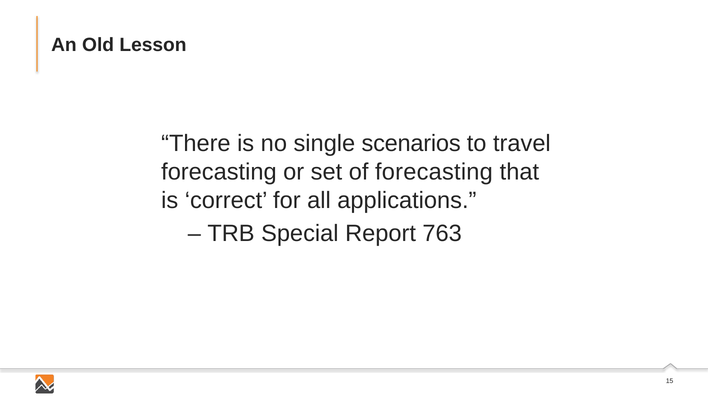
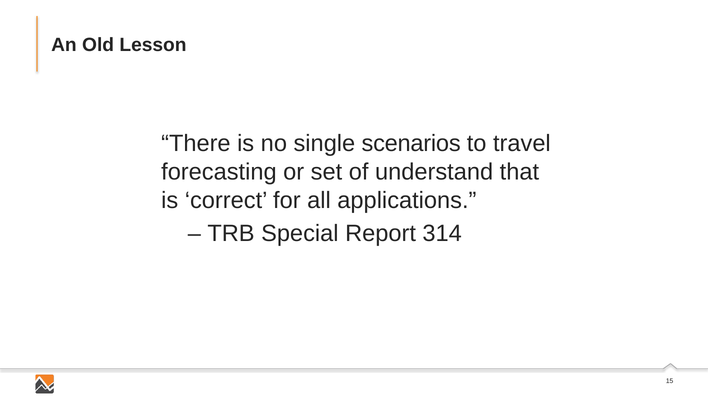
of forecasting: forecasting -> understand (434, 172)
763: 763 -> 314 (442, 233)
